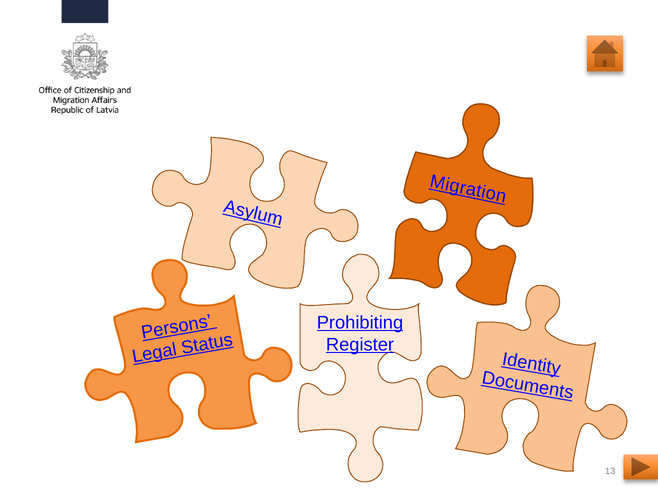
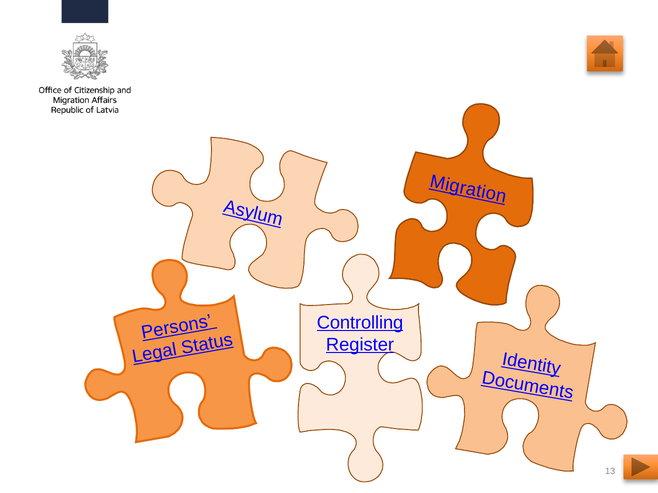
Prohibiting: Prohibiting -> Controlling (360, 323)
